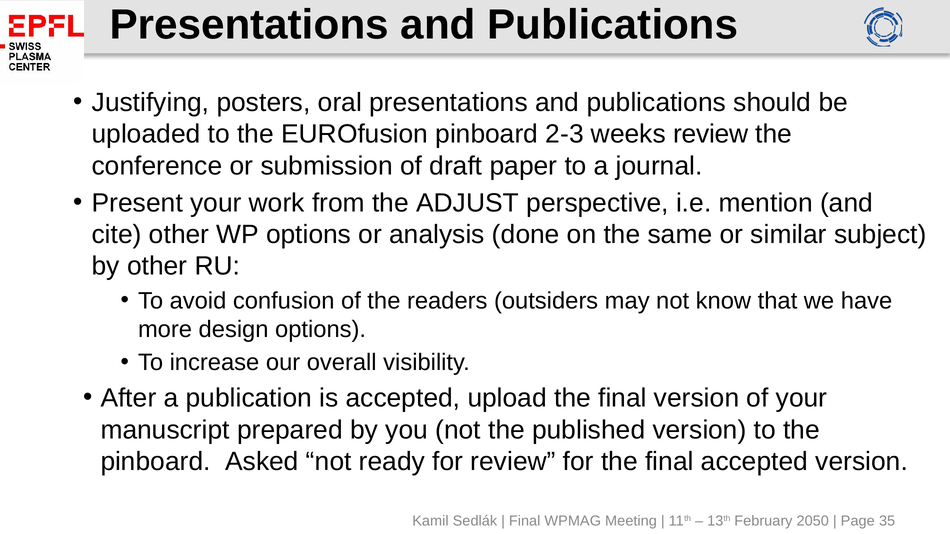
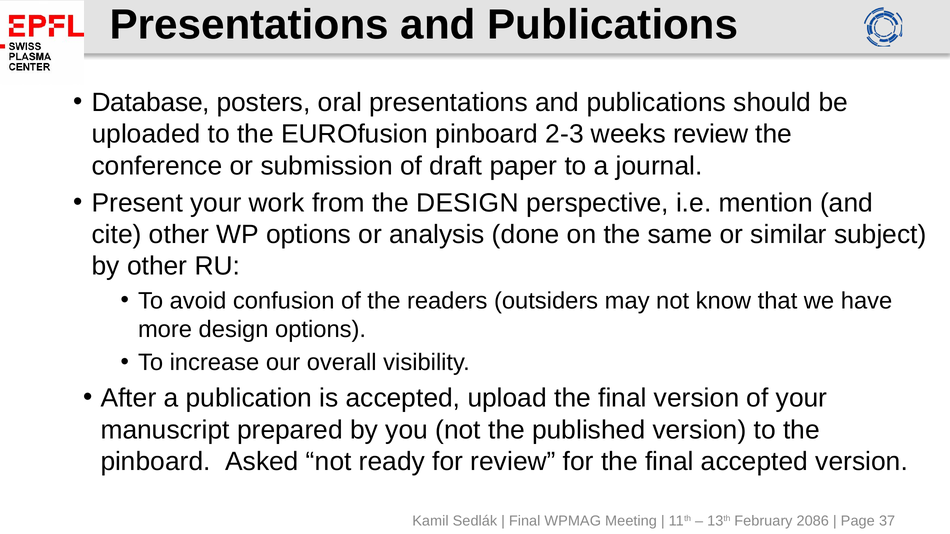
Justifying: Justifying -> Database (151, 103)
the ADJUST: ADJUST -> DESIGN (468, 203)
2050: 2050 -> 2086 (813, 521)
35: 35 -> 37 (887, 521)
